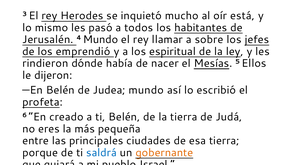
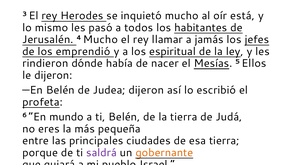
4 Mundo: Mundo -> Mucho (100, 39)
sobre: sobre -> jamás (209, 39)
Judea mundo: mundo -> dijeron (146, 90)
creado: creado -> mundo (66, 117)
saldrá colour: blue -> purple (101, 152)
